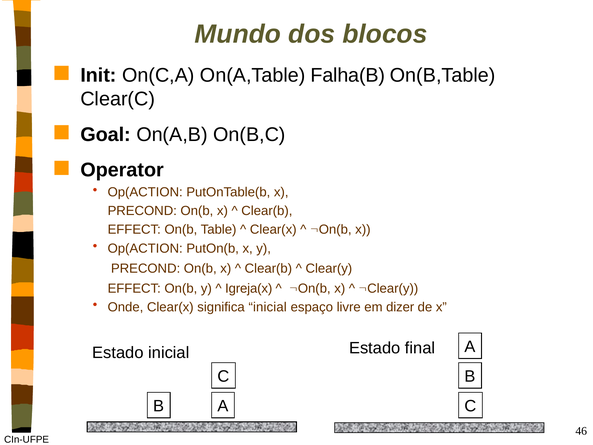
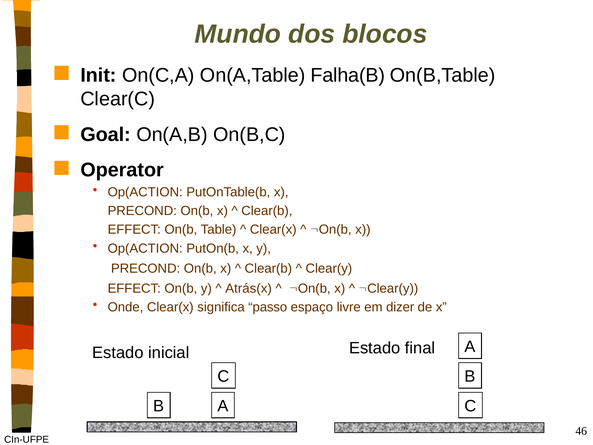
Igreja(x: Igreja(x -> Atrás(x (249, 288)
significa inicial: inicial -> passo (268, 307)
